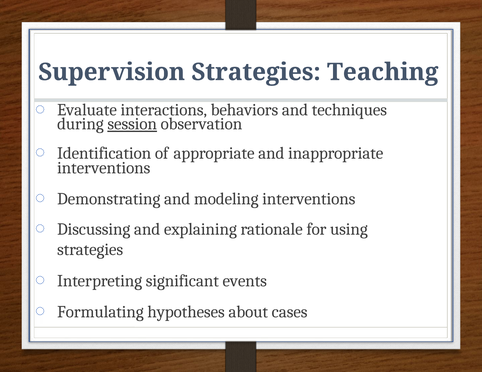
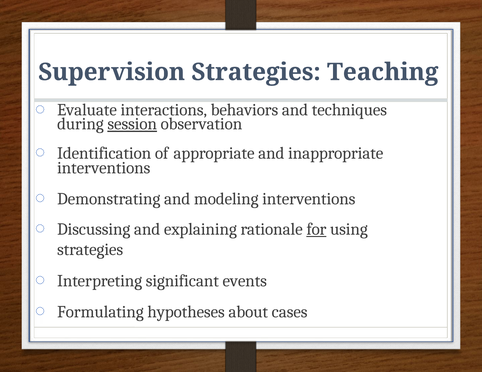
for underline: none -> present (316, 230)
